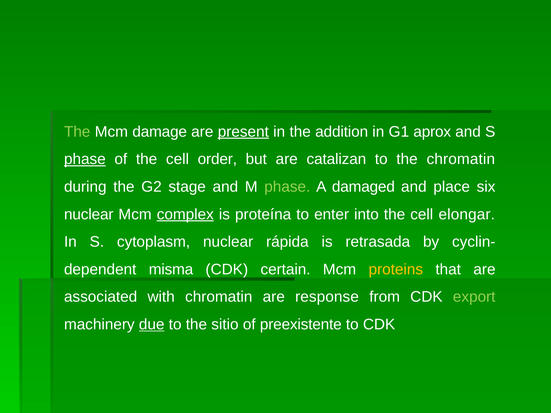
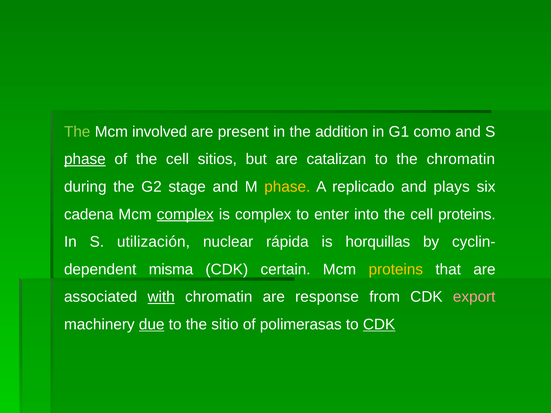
damage: damage -> involved (160, 132)
present underline: present -> none (243, 132)
aprox: aprox -> como (432, 132)
order: order -> sitios (217, 159)
phase colour: light green -> yellow (287, 187)
damaged: damaged -> replicado (363, 187)
place: place -> plays (452, 187)
nuclear: nuclear -> cadena (89, 214)
is proteína: proteína -> complex (263, 214)
cell elongar: elongar -> proteins (467, 214)
cytoplasm: cytoplasm -> utilización (153, 242)
retrasada: retrasada -> horquillas (378, 242)
with underline: none -> present (161, 297)
export colour: light green -> pink (474, 297)
preexistente: preexistente -> polimerasas (301, 325)
CDK underline: none -> present (379, 325)
